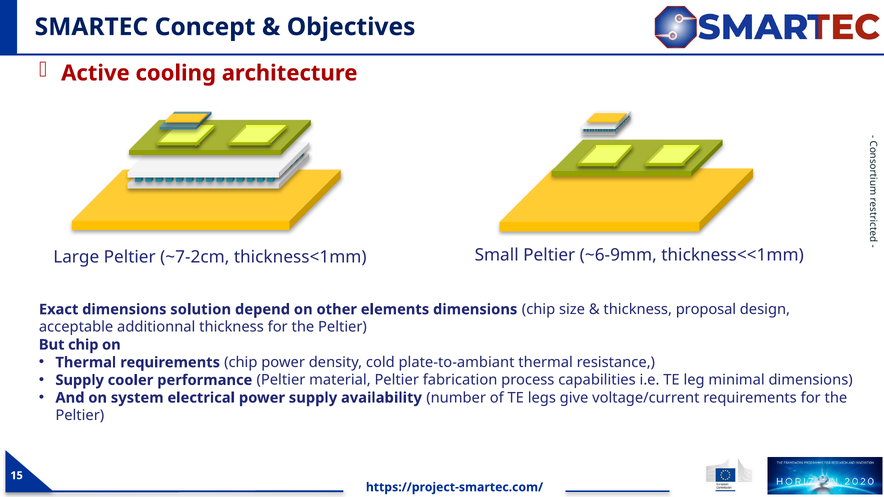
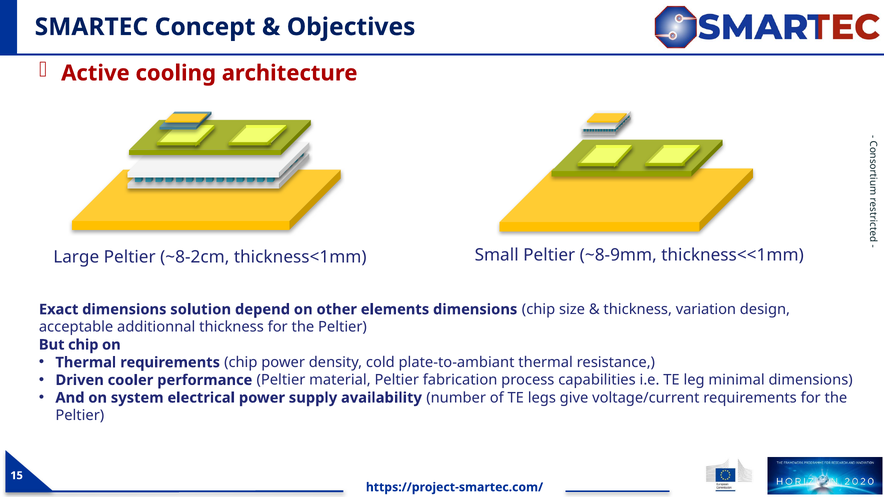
~6-9mm: ~6-9mm -> ~8-9mm (618, 255)
~7-2cm: ~7-2cm -> ~8-2cm (195, 257)
proposal: proposal -> variation (706, 310)
Supply: Supply -> Driven (80, 380)
